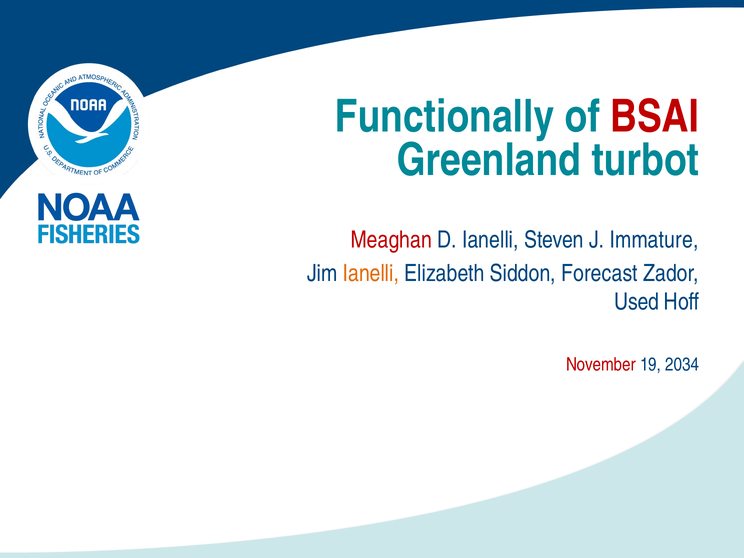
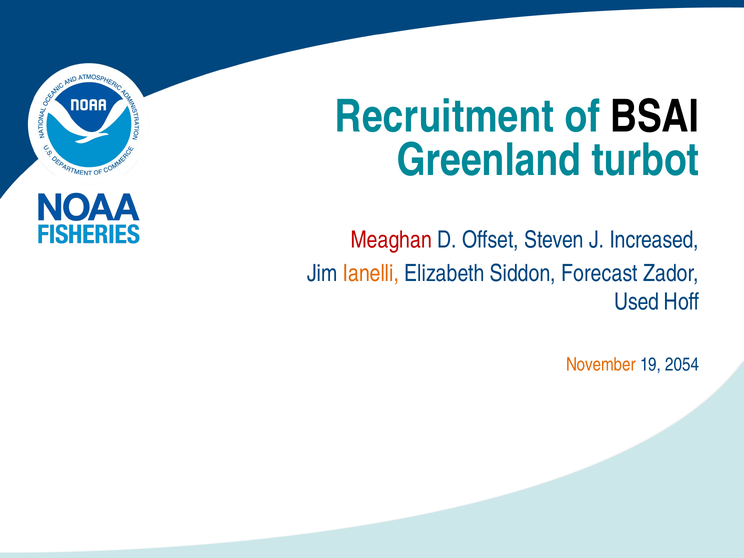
Functionally: Functionally -> Recruitment (445, 117)
BSAI colour: red -> black (655, 117)
D Ianelli: Ianelli -> Offset (490, 240)
Immature: Immature -> Increased (654, 240)
November colour: red -> orange (601, 365)
2034: 2034 -> 2054 (682, 365)
